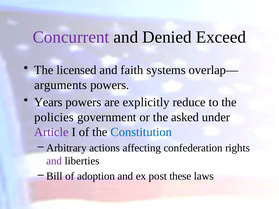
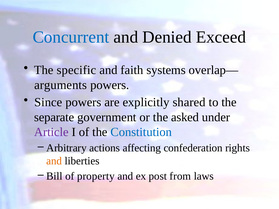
Concurrent colour: purple -> blue (71, 37)
licensed: licensed -> specific (76, 70)
Years: Years -> Since (48, 102)
reduce: reduce -> shared (189, 102)
policies: policies -> separate (54, 117)
and colour: purple -> orange (54, 161)
adoption: adoption -> property (96, 176)
these: these -> from (180, 176)
